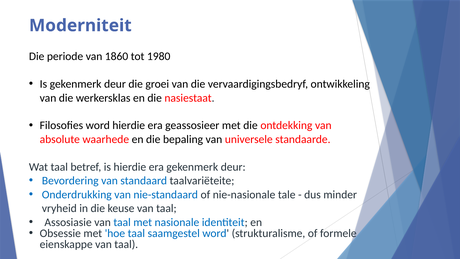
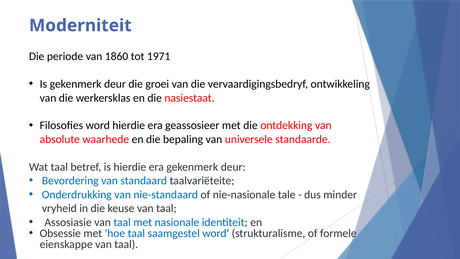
1980: 1980 -> 1971 (159, 56)
